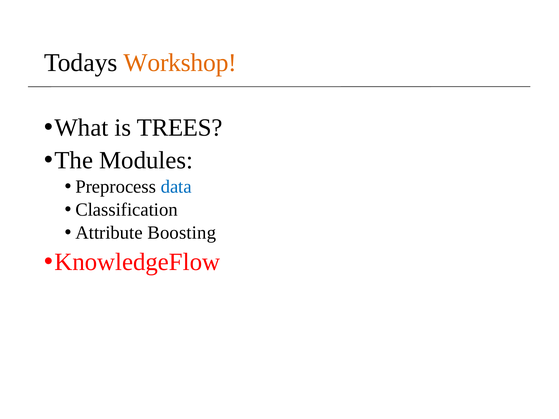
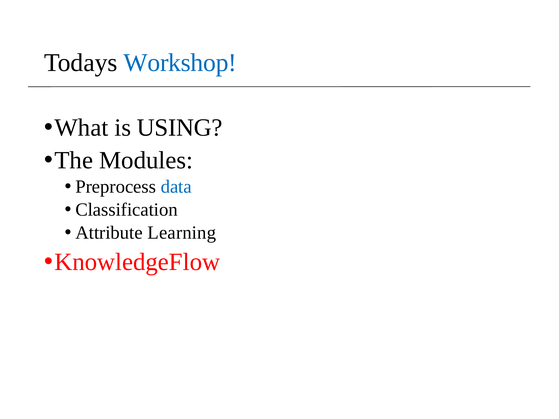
Workshop colour: orange -> blue (180, 63)
TREES: TREES -> USING (180, 128)
Boosting: Boosting -> Learning (182, 233)
